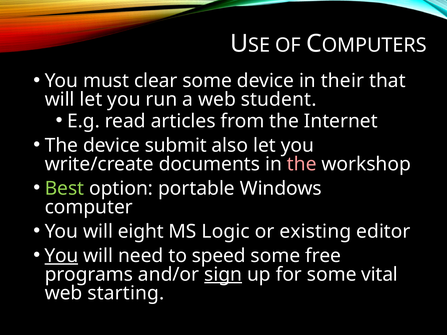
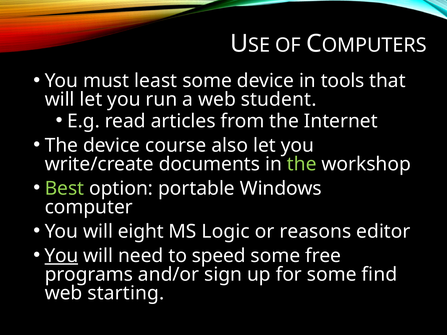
clear: clear -> least (156, 81)
their: their -> tools (343, 81)
submit: submit -> course (176, 145)
the colour: pink -> light green (302, 164)
existing: existing -> reasons (315, 232)
sign underline: present -> none (223, 275)
vital: vital -> find (379, 275)
